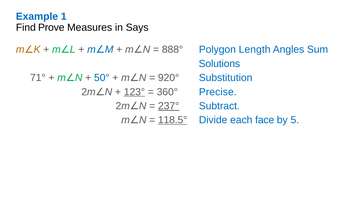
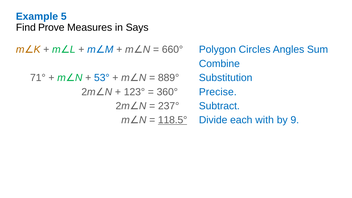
1: 1 -> 5 (64, 16)
888°: 888° -> 660° (172, 50)
Length: Length -> Circles (255, 50)
Solutions: Solutions -> Combine (219, 64)
50°: 50° -> 53° (102, 78)
920°: 920° -> 889° (169, 78)
123° underline: present -> none (134, 92)
237° underline: present -> none (169, 106)
face: face -> with (265, 120)
5: 5 -> 9 (295, 120)
